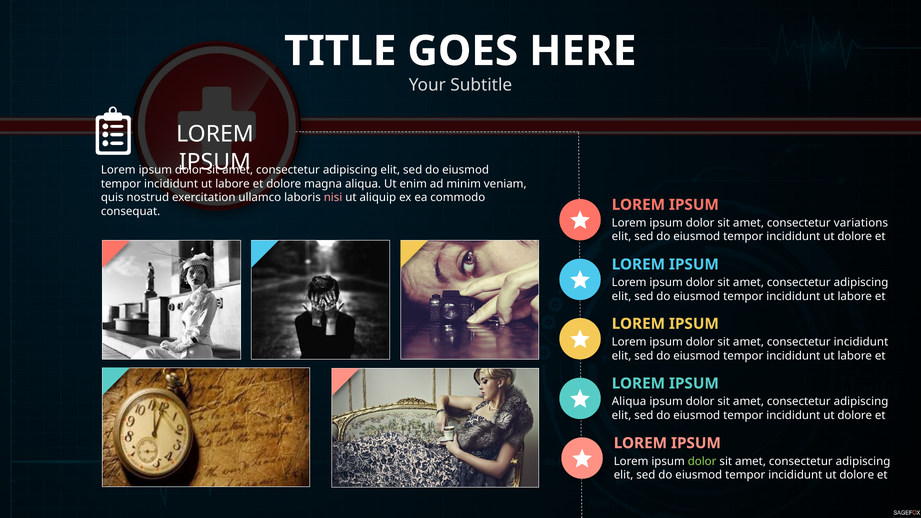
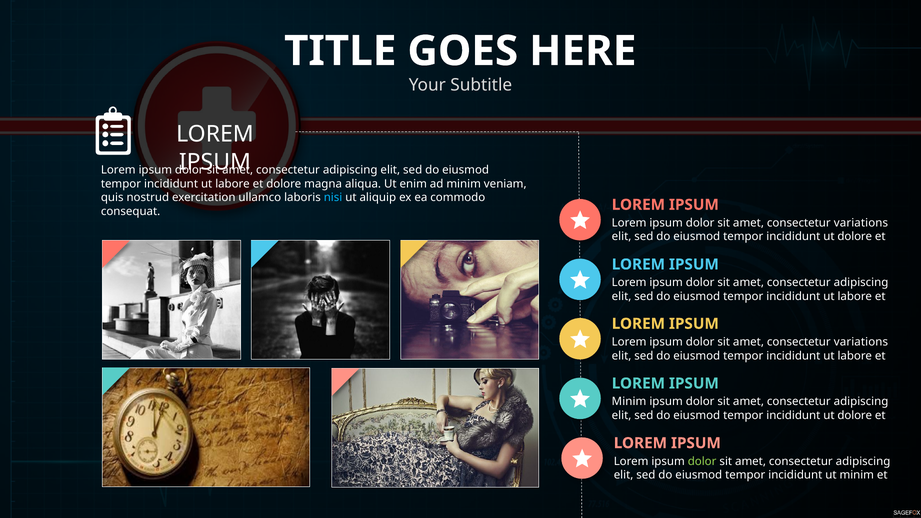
nisi colour: pink -> light blue (333, 198)
incididunt: incididunt -> variations (861, 342)
Aliqua: Aliqua -> Minim (629, 402)
dolore: dolore -> minim (857, 475)
